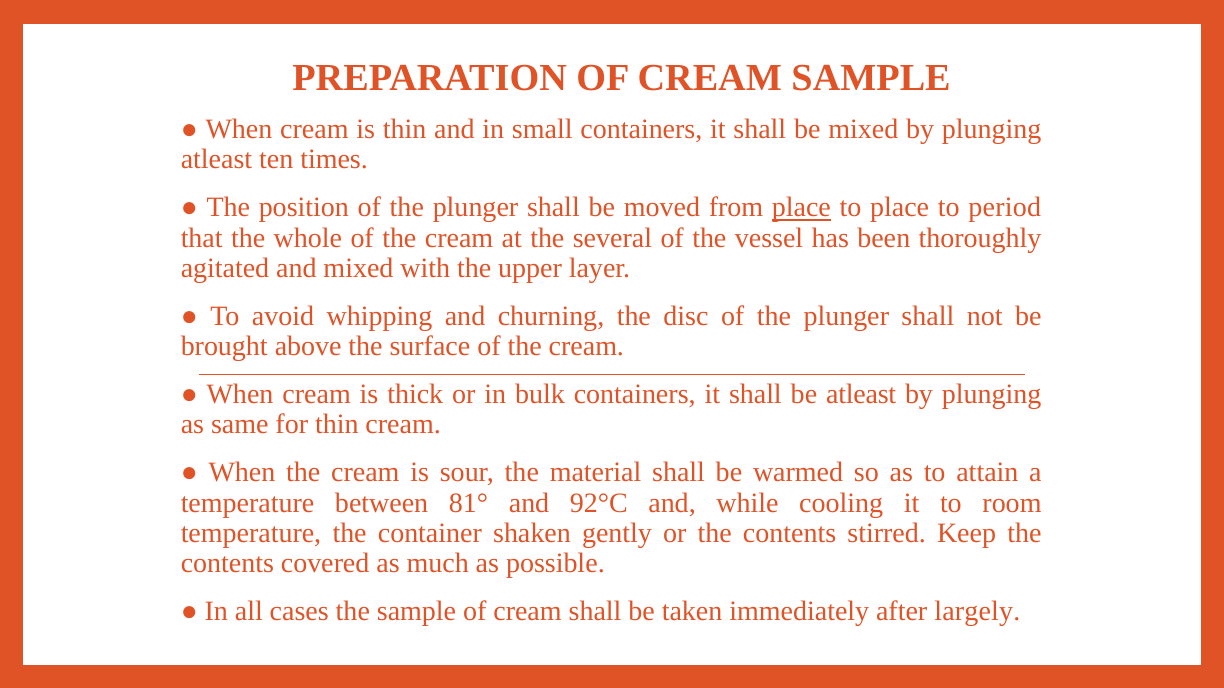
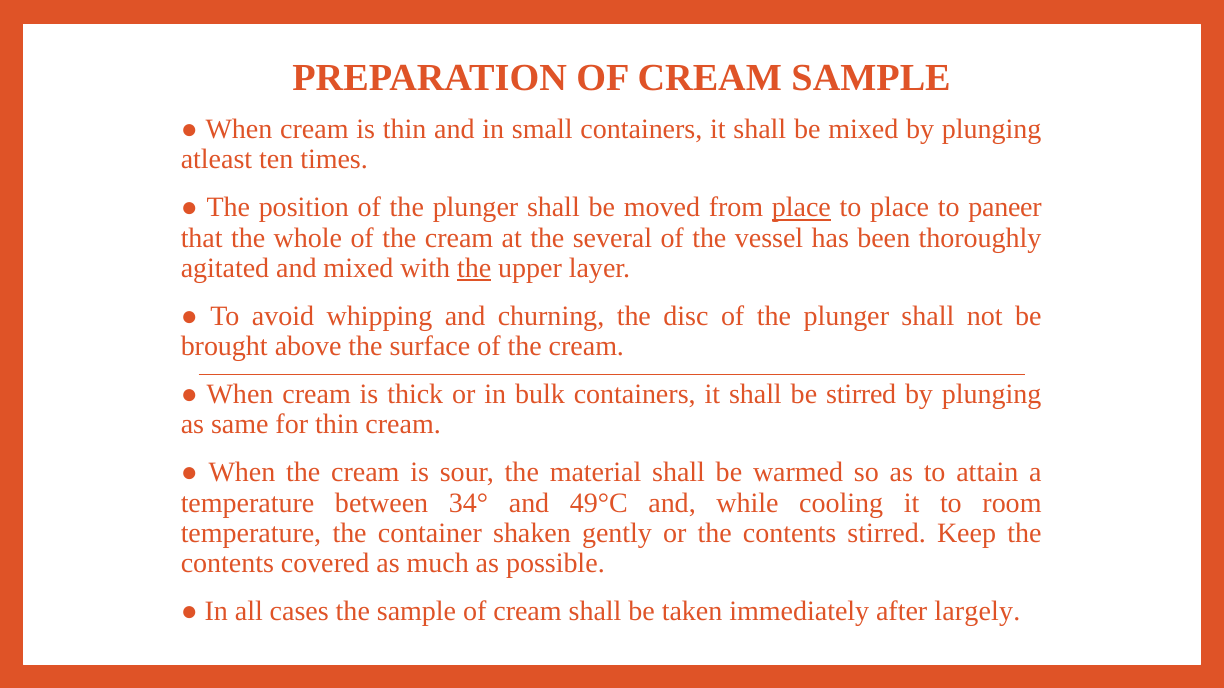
period: period -> paneer (1005, 208)
the underline: none -> present (474, 268)
be atleast: atleast -> stirred (861, 395)
81°: 81° -> 34° (468, 503)
92°C: 92°C -> 49°C (599, 503)
